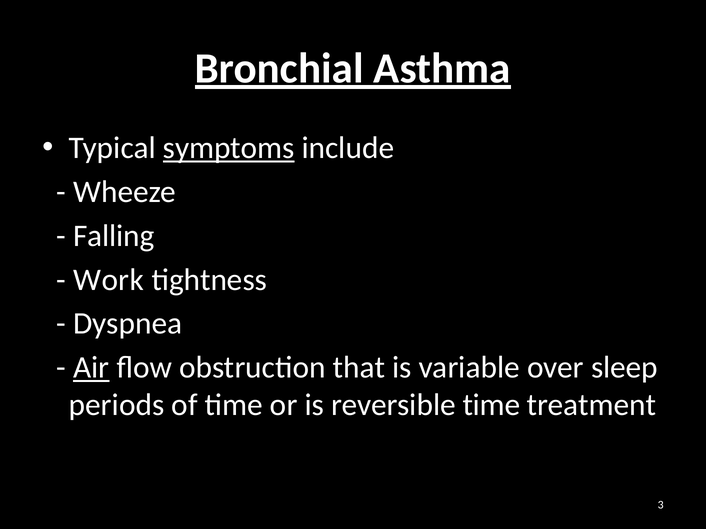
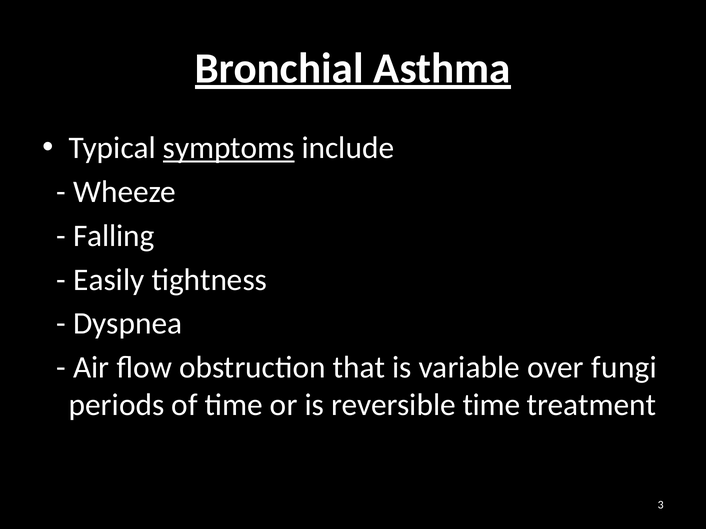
Work: Work -> Easily (109, 280)
Air underline: present -> none (91, 368)
sleep: sleep -> fungi (624, 368)
